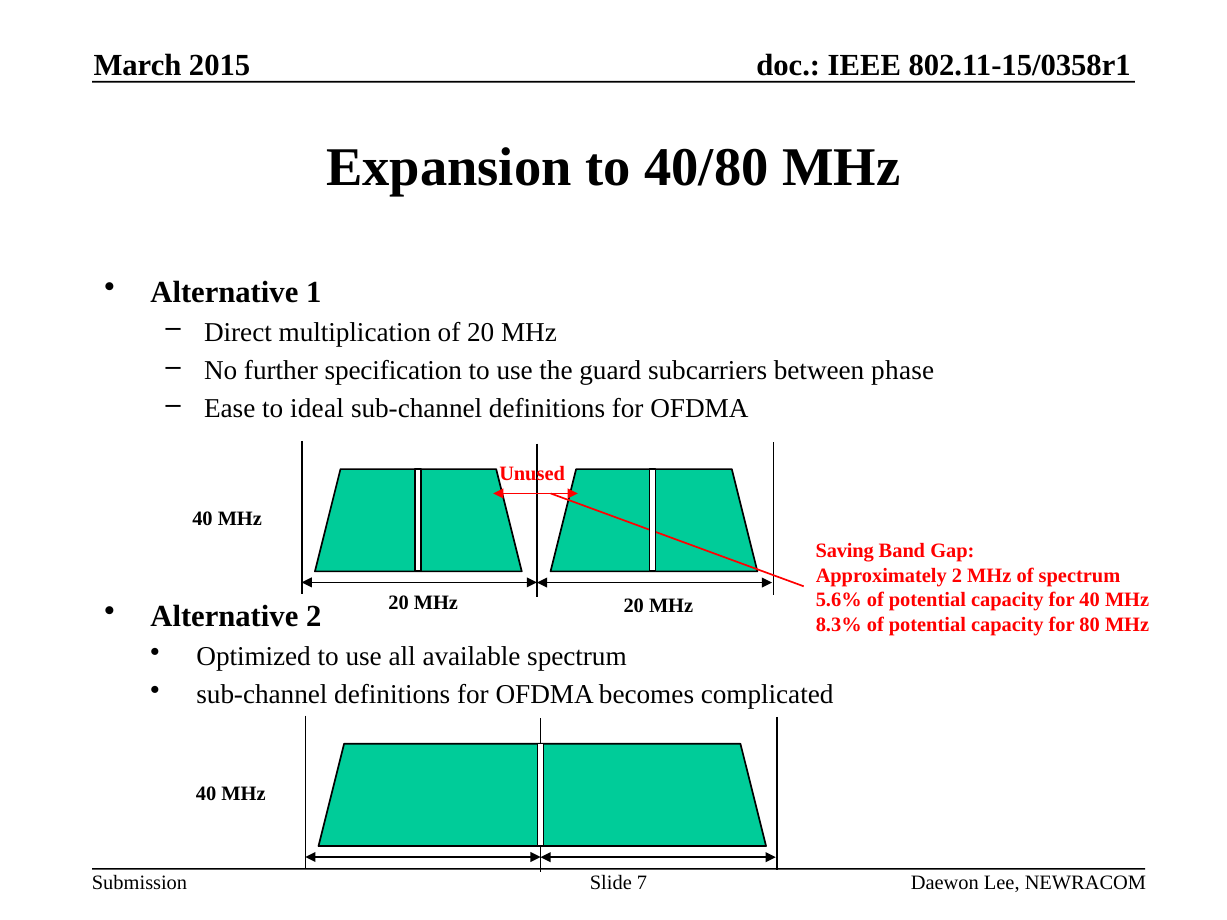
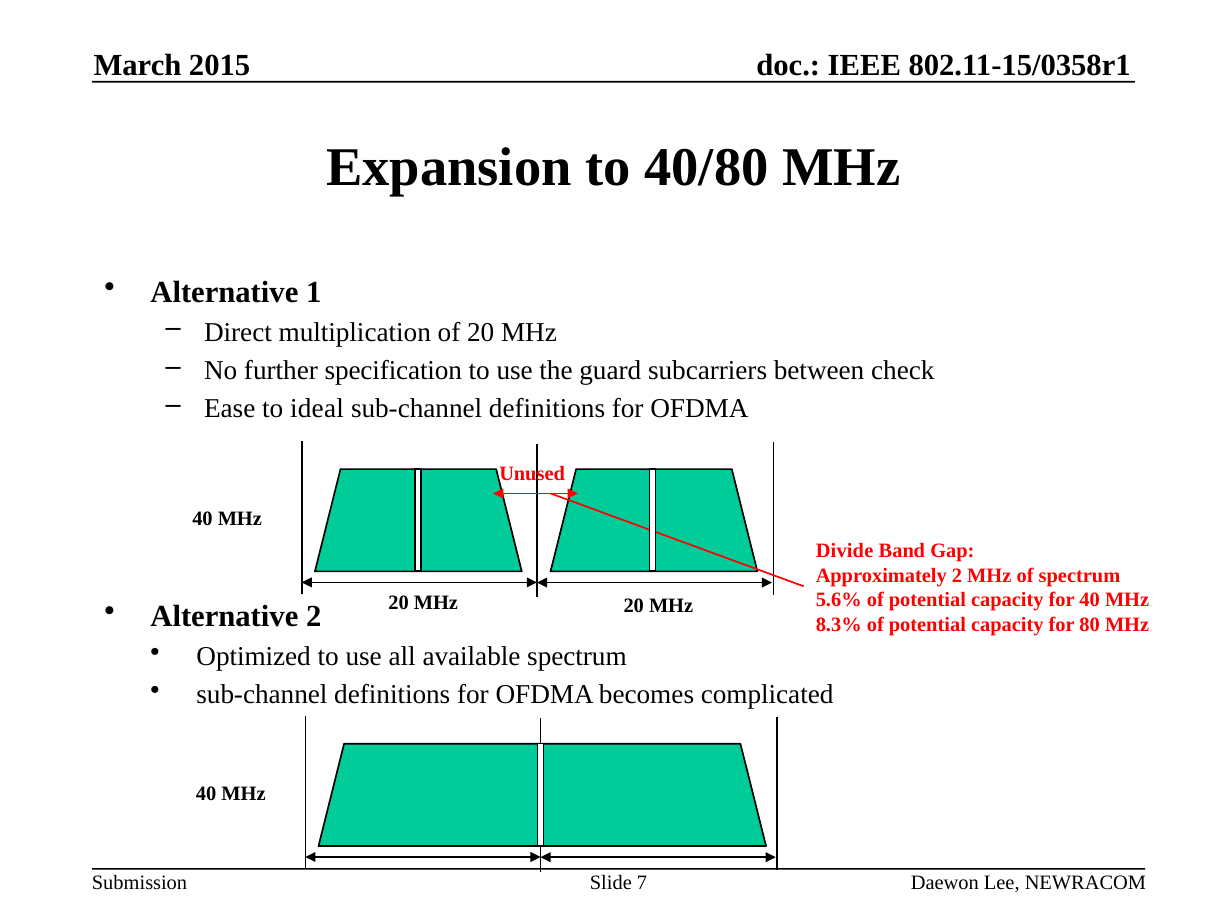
phase: phase -> check (903, 371)
Saving: Saving -> Divide (845, 551)
